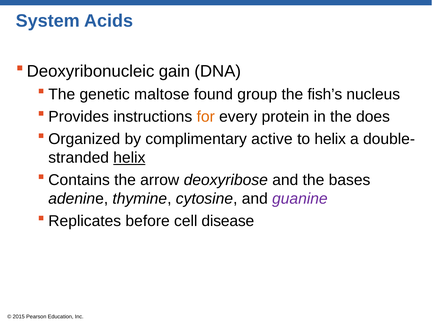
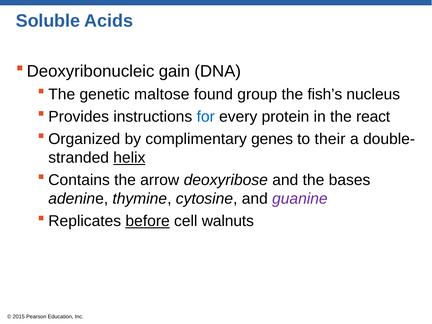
System: System -> Soluble (48, 21)
for colour: orange -> blue (206, 117)
does: does -> react (373, 117)
active: active -> genes (272, 139)
to helix: helix -> their (330, 139)
before underline: none -> present (148, 221)
disease: disease -> walnuts (228, 221)
